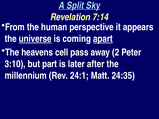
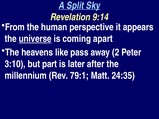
7:14: 7:14 -> 9:14 (101, 17)
apart underline: present -> none (103, 39)
cell: cell -> like (62, 52)
24:1: 24:1 -> 79:1 (79, 76)
